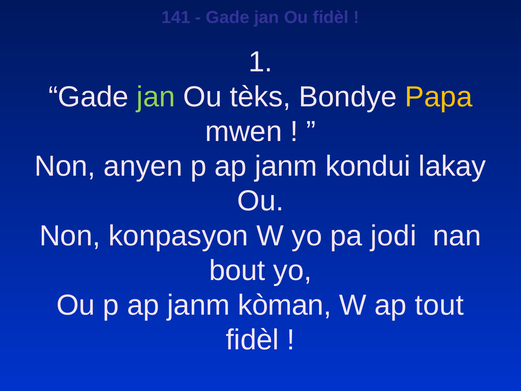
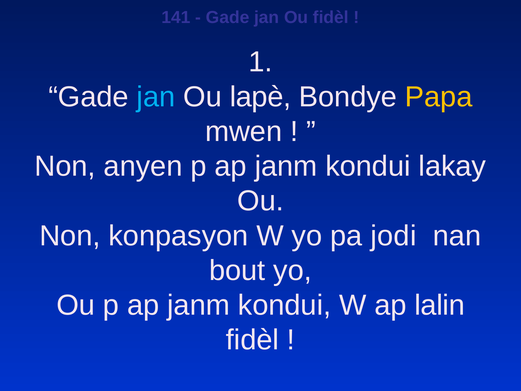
jan colour: light green -> light blue (156, 97)
tèks: tèks -> lapè (260, 97)
kòman: kòman -> kondui (285, 305)
tout: tout -> lalin (440, 305)
